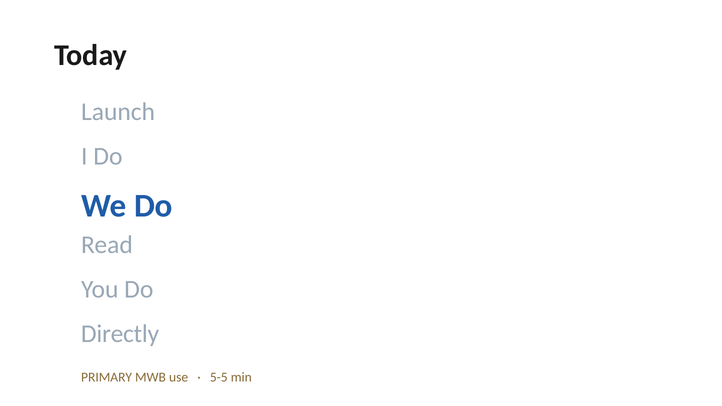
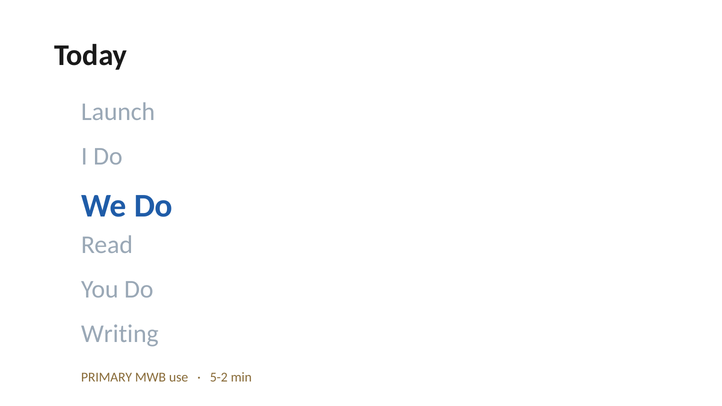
Directly: Directly -> Writing (120, 334)
5-5: 5-5 -> 5-2 (219, 377)
